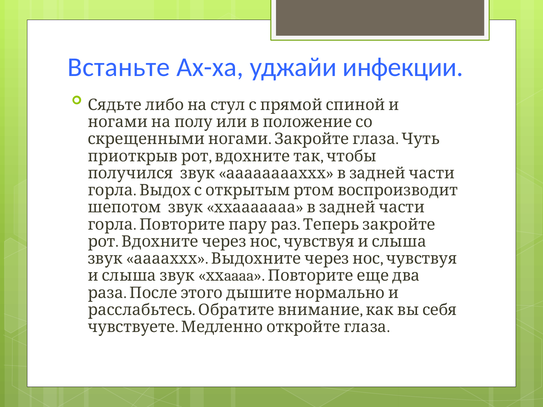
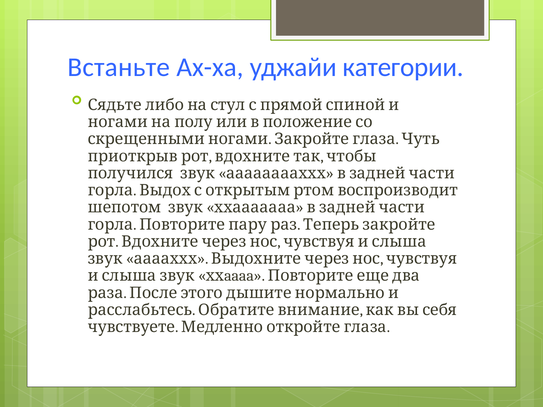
инфекции: инфекции -> категории (403, 67)
